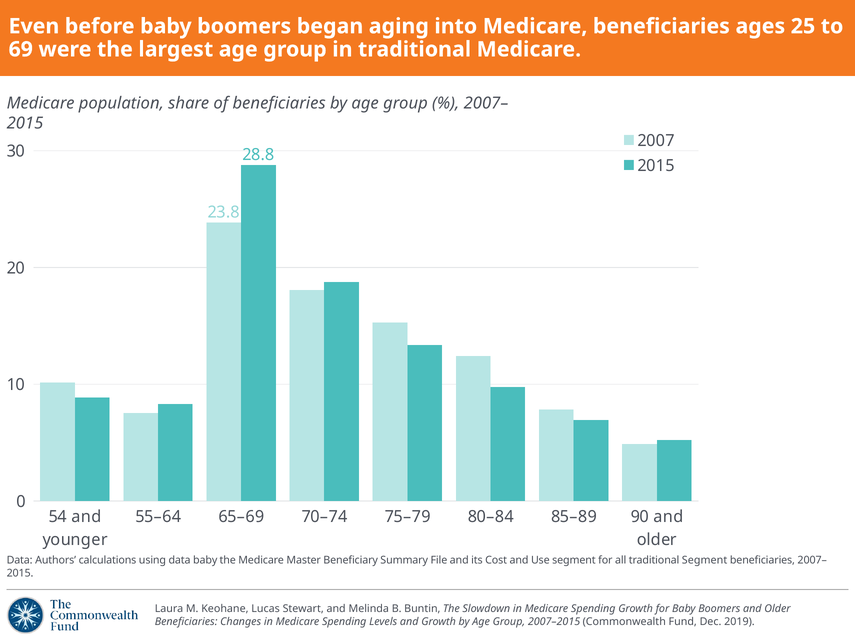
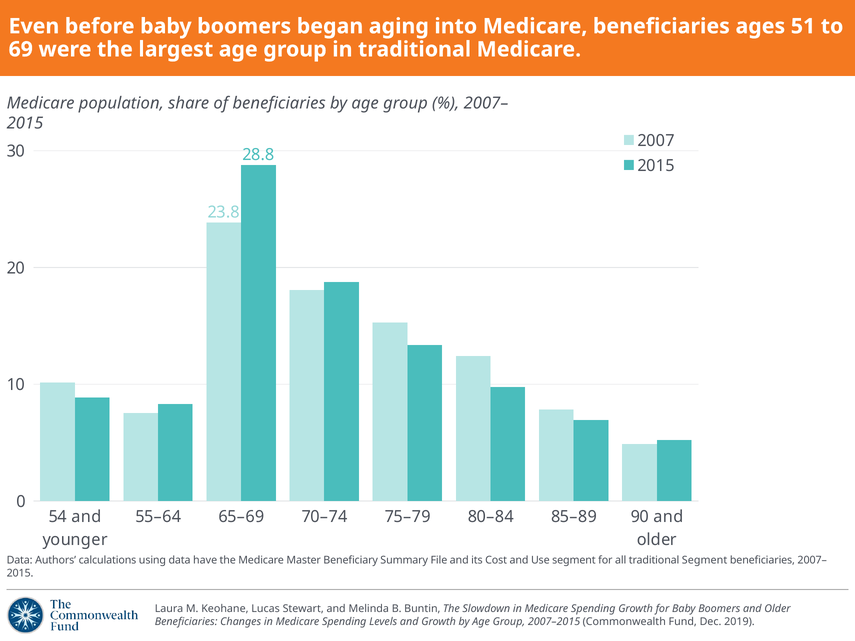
25: 25 -> 51 (803, 26)
data baby: baby -> have (205, 561)
